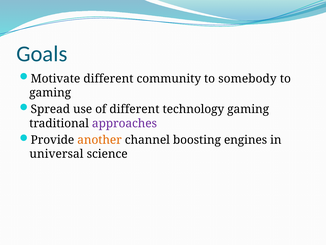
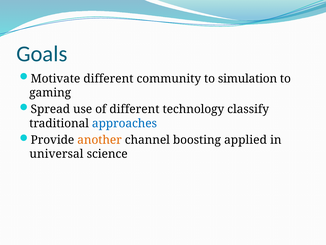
somebody: somebody -> simulation (248, 78)
technology gaming: gaming -> classify (248, 109)
approaches colour: purple -> blue (124, 123)
engines: engines -> applied (245, 140)
